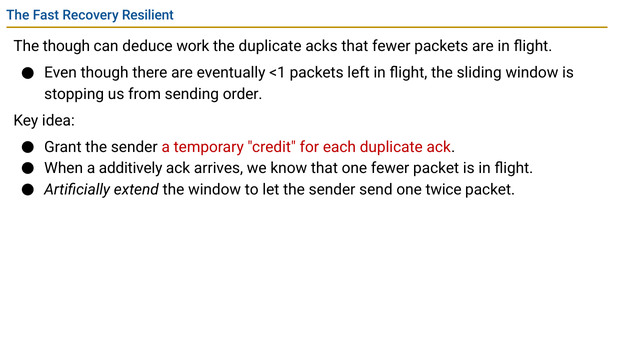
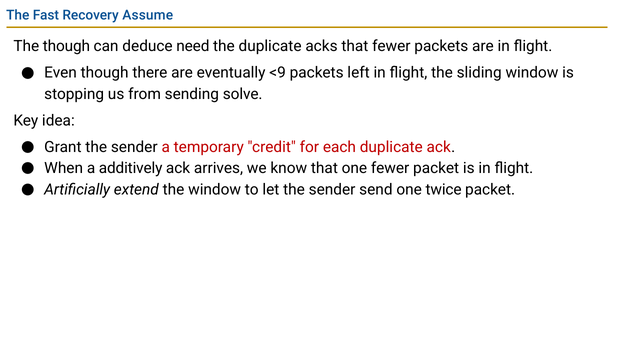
Resilient: Resilient -> Assume (148, 15)
work: work -> need (193, 46)
<1: <1 -> <9 (278, 73)
order: order -> solve (243, 94)
